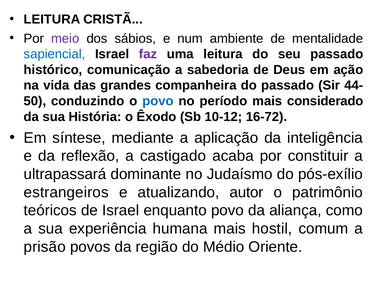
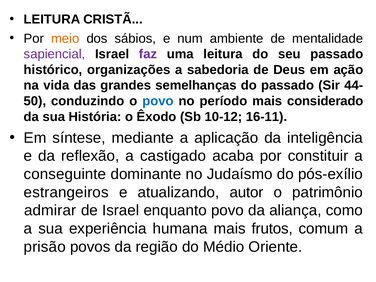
meio colour: purple -> orange (65, 38)
sapiencial colour: blue -> purple (55, 54)
comunicação: comunicação -> organizações (129, 70)
companheira: companheira -> semelhanças (196, 85)
16-72: 16-72 -> 16-11 (267, 117)
ultrapassará: ultrapassará -> conseguinte (65, 174)
teóricos: teóricos -> admirar (50, 210)
hostil: hostil -> frutos (272, 229)
